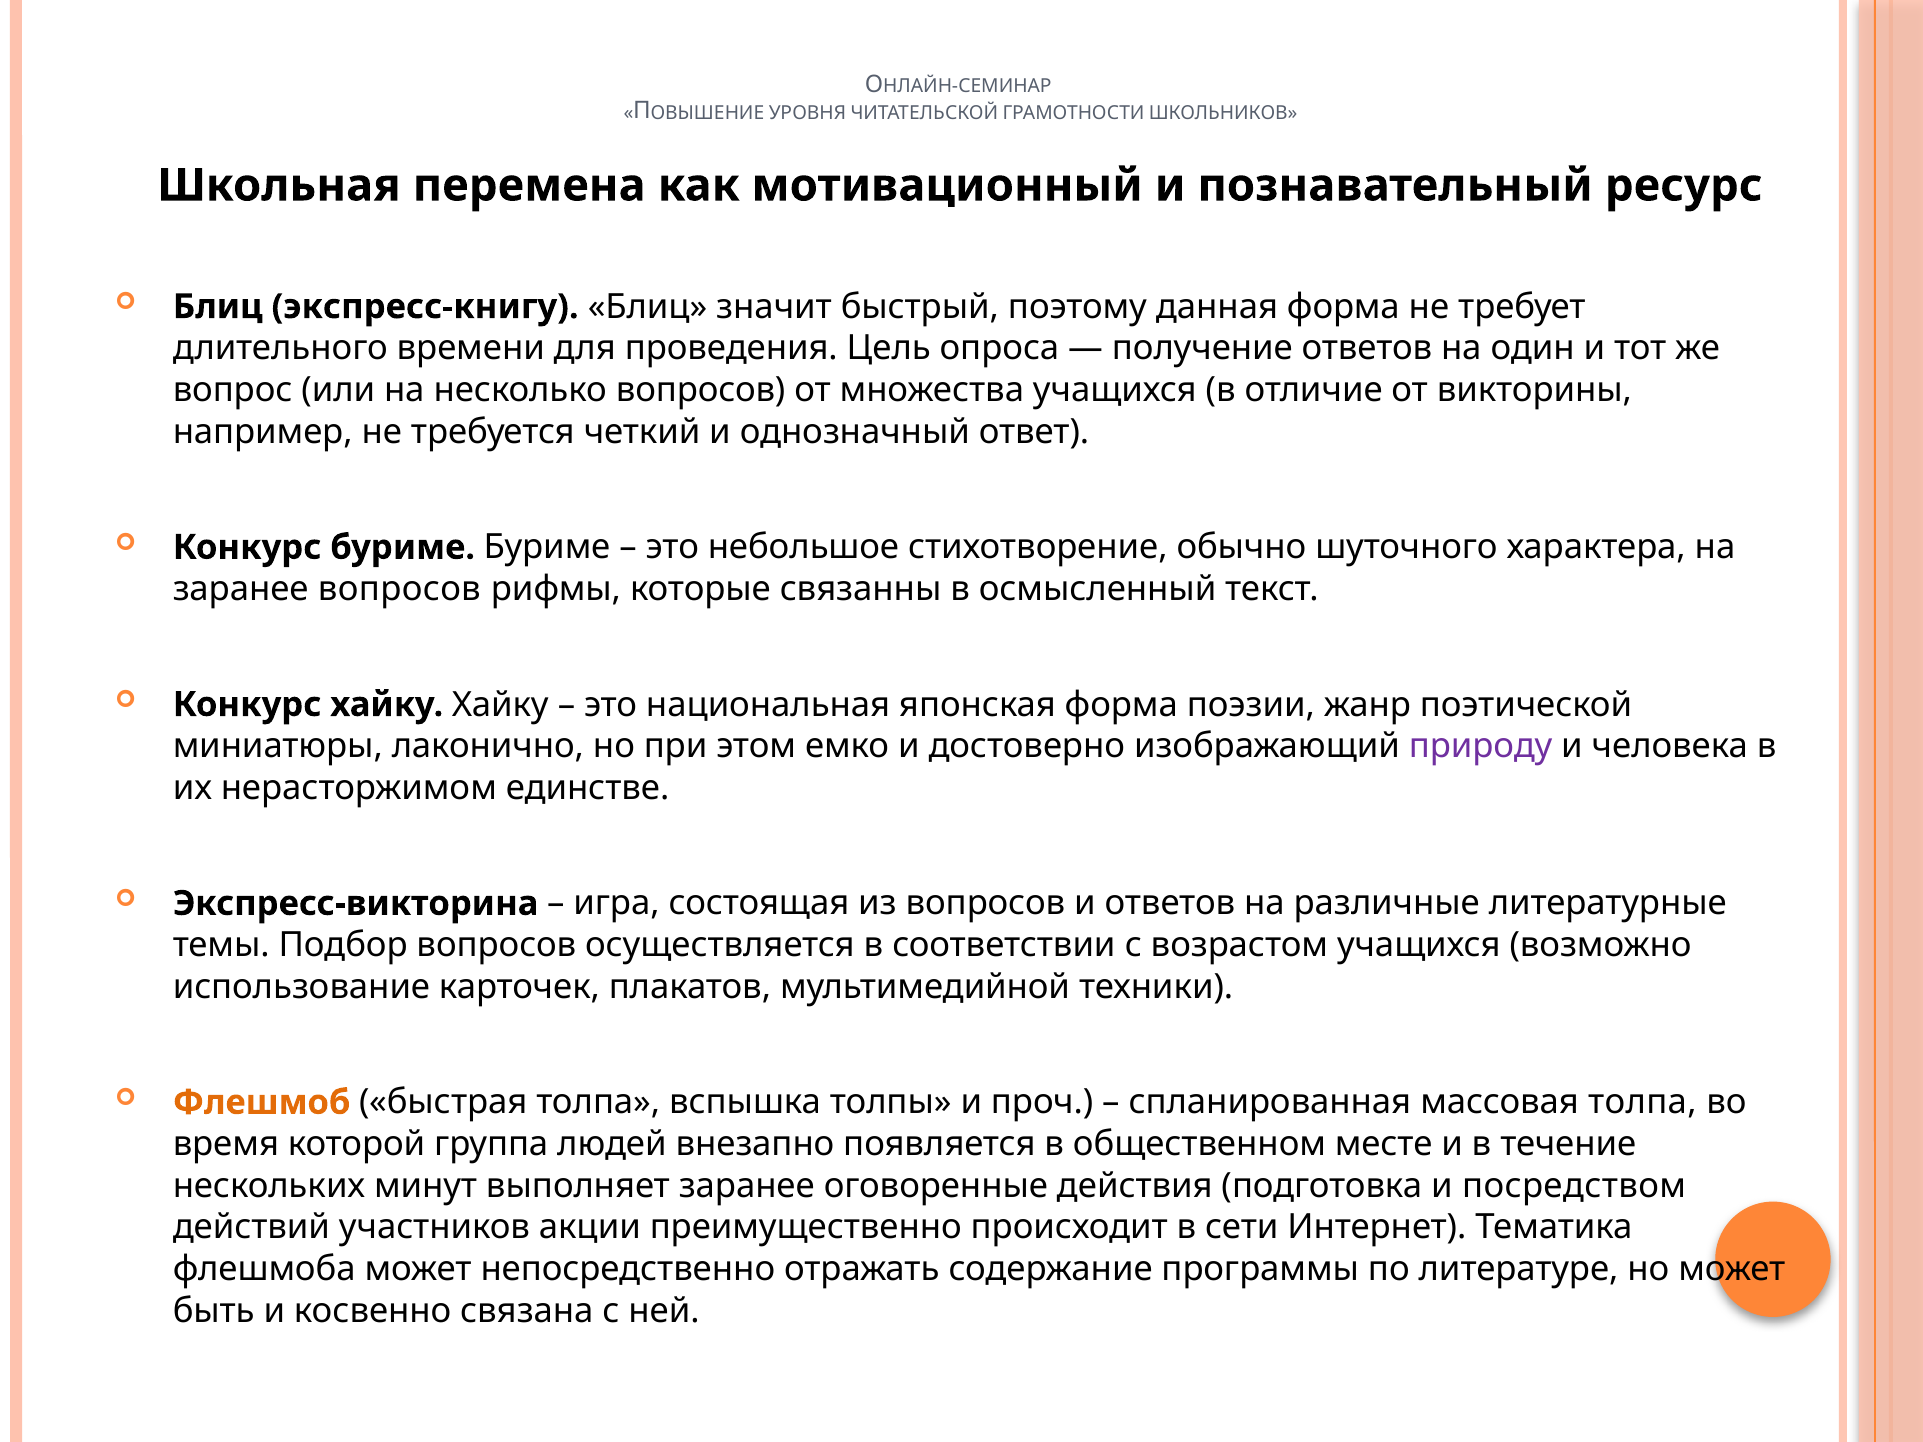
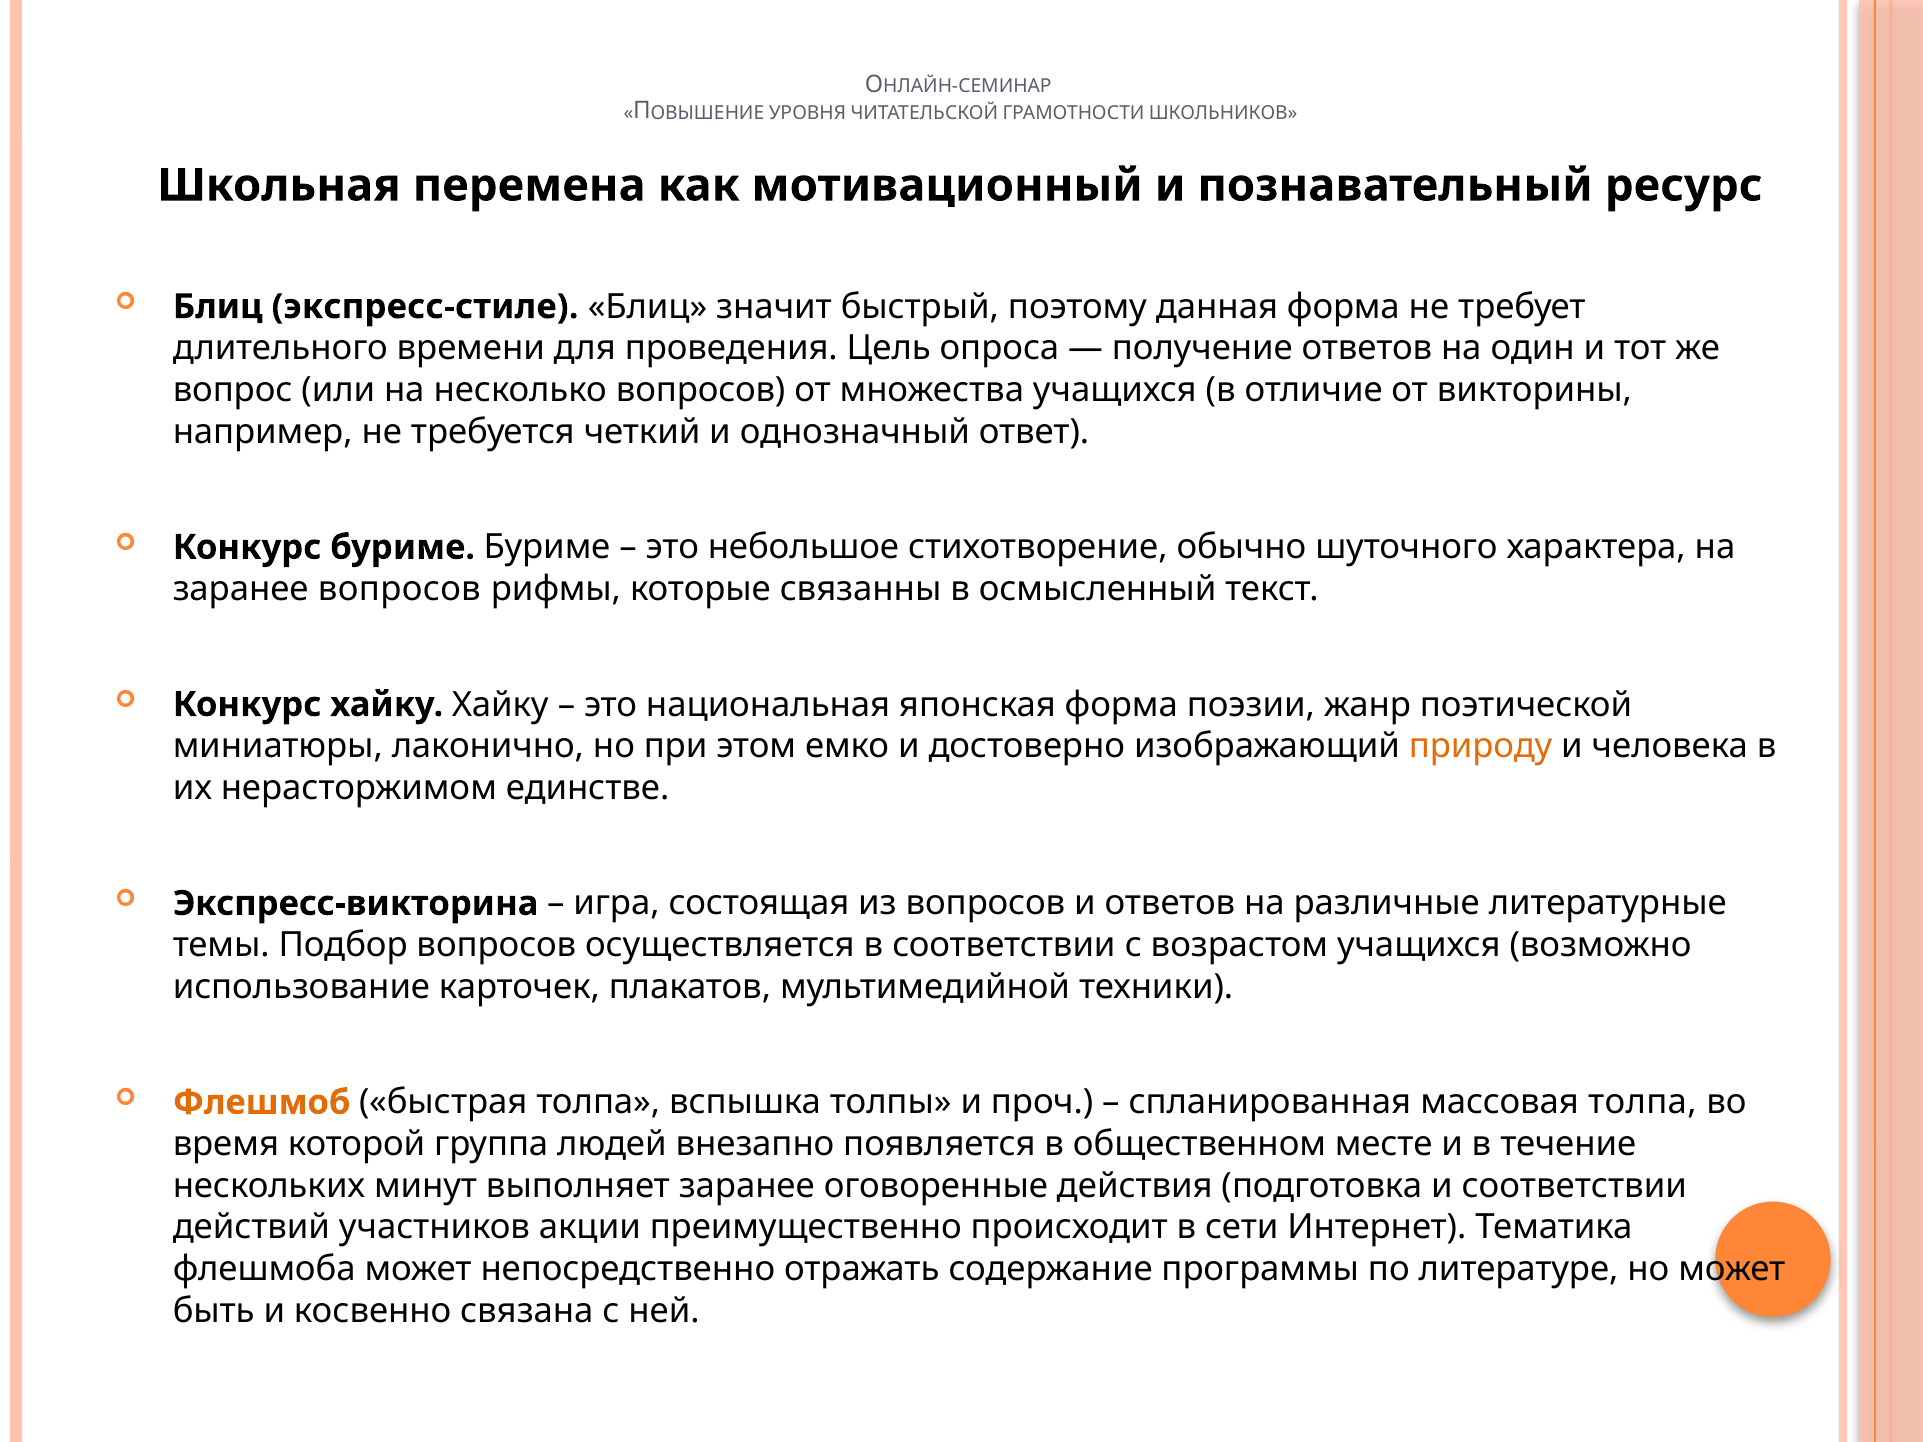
экспресс-книгу: экспресс-книгу -> экспресс-стиле (425, 307)
природу colour: purple -> orange (1481, 746)
и посредством: посредством -> соответствии (1574, 1186)
